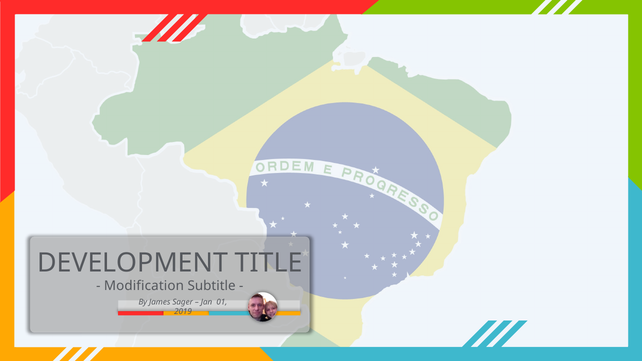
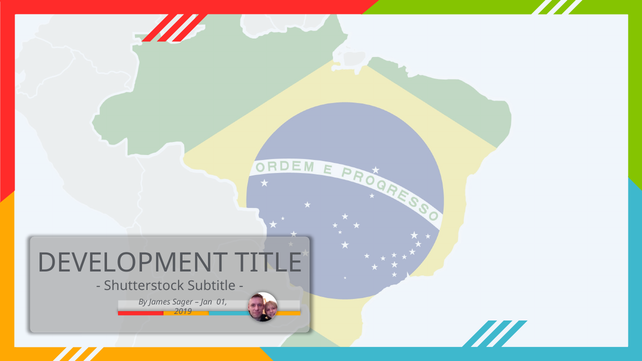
Modification: Modification -> Shutterstock (144, 286)
